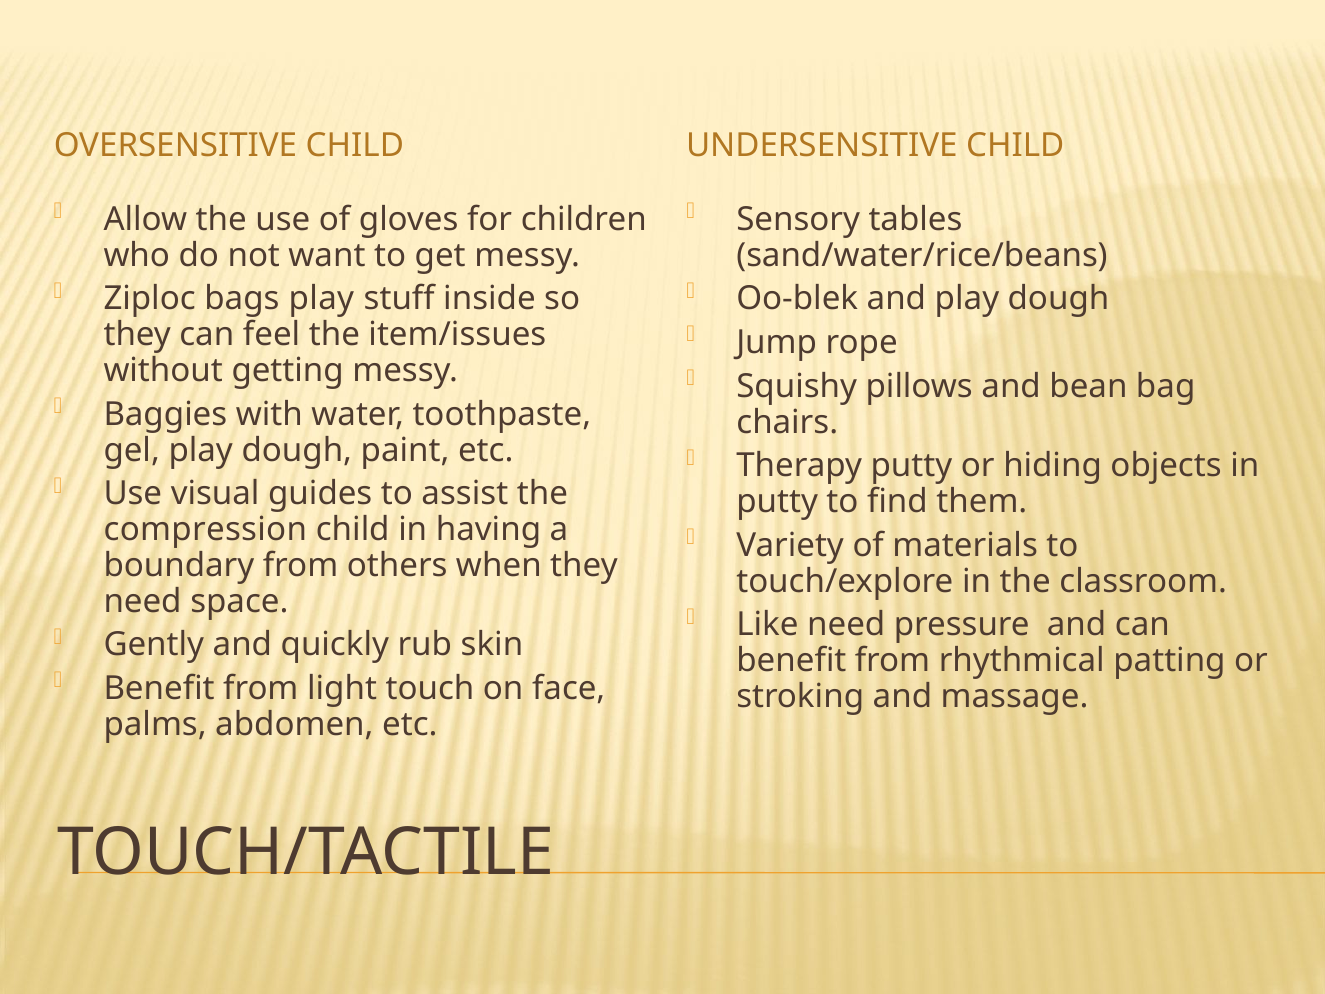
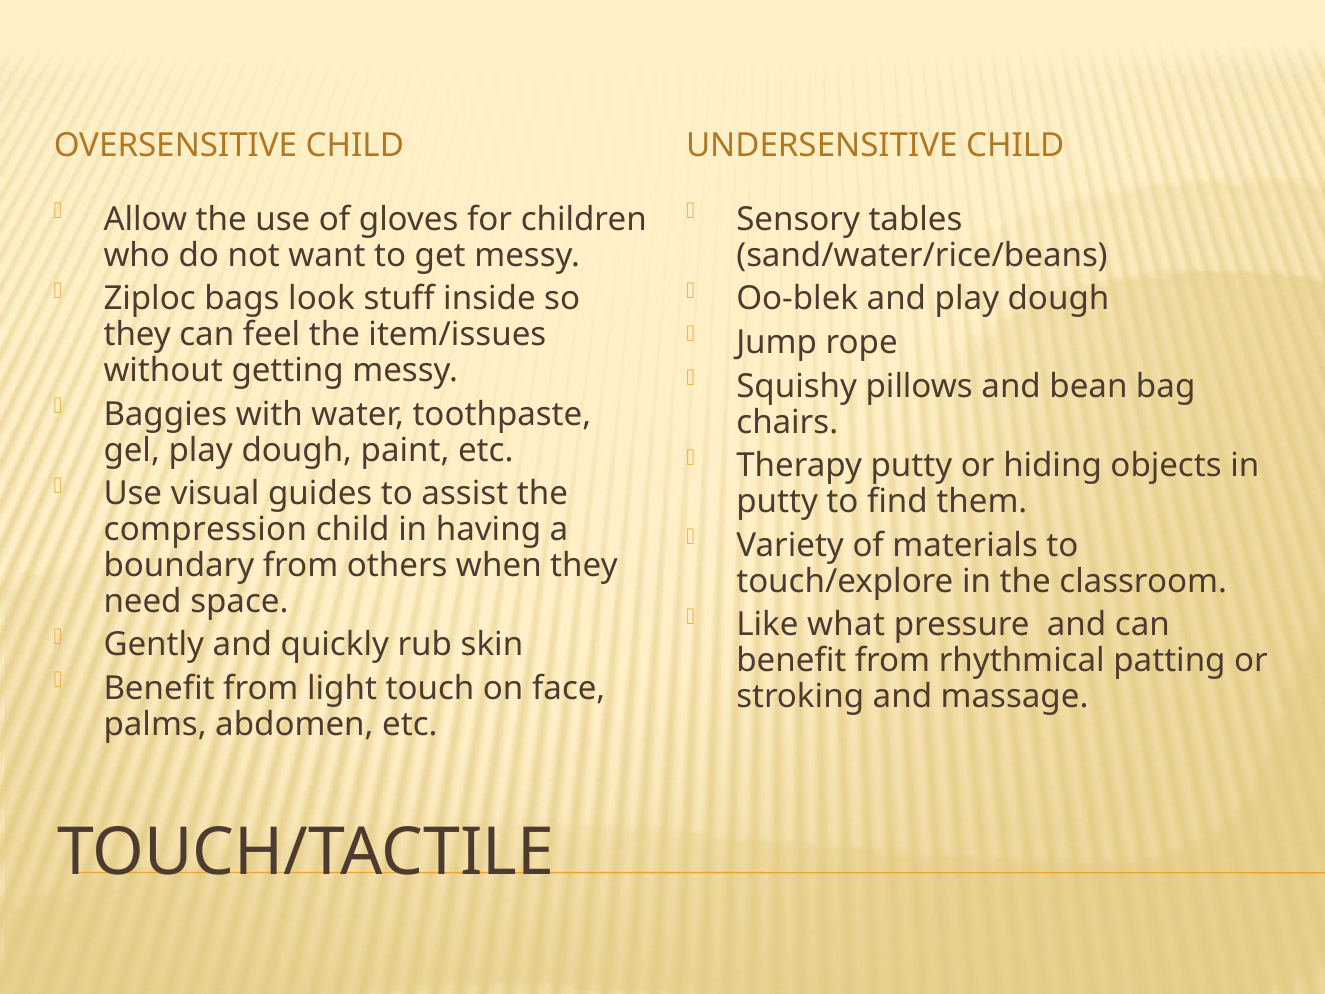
bags play: play -> look (321, 299)
Like need: need -> what (846, 625)
